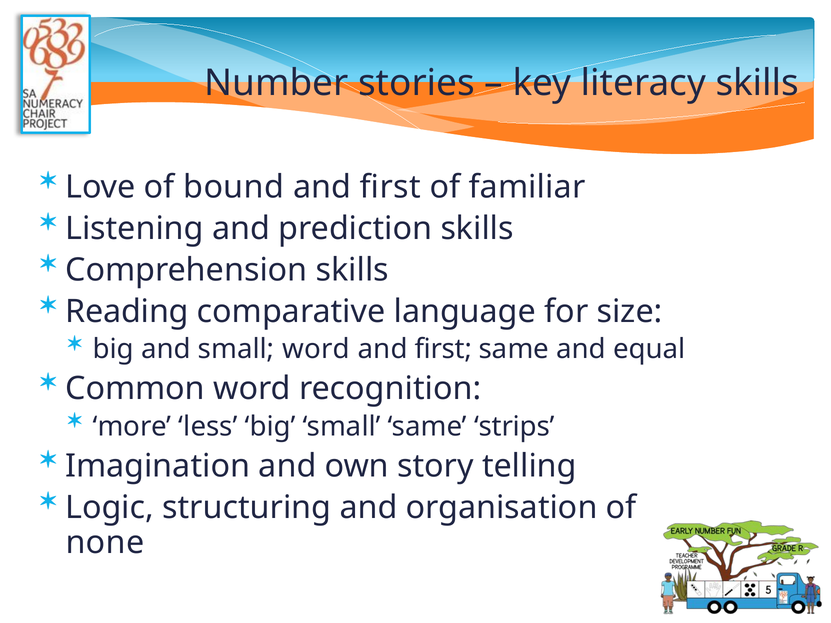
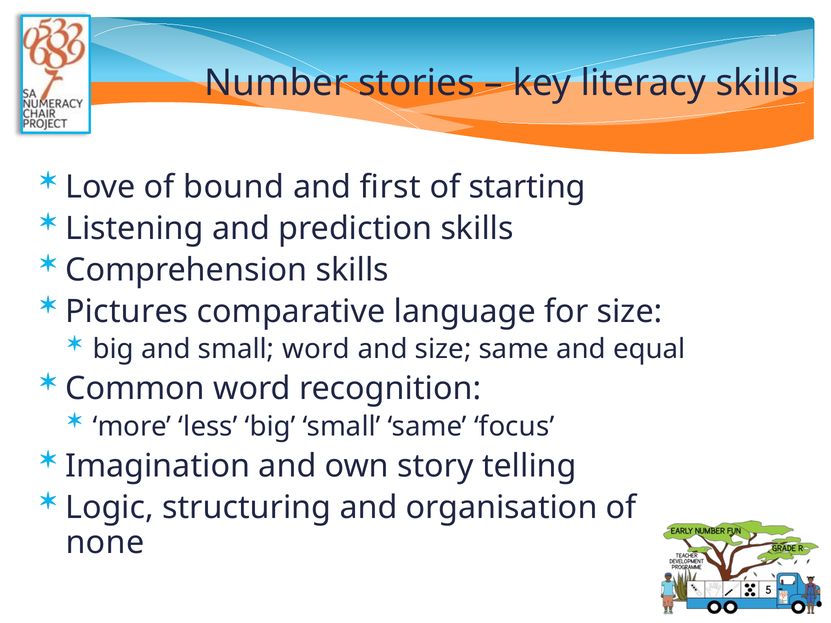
familiar: familiar -> starting (527, 187)
Reading: Reading -> Pictures (127, 312)
first: first -> size (443, 349)
strips: strips -> focus (514, 427)
